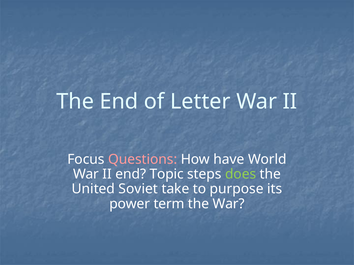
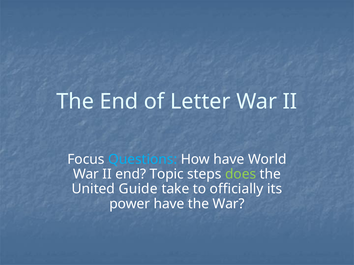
Questions colour: pink -> light blue (143, 160)
Soviet: Soviet -> Guide (138, 189)
purpose: purpose -> officially (237, 189)
power term: term -> have (169, 204)
